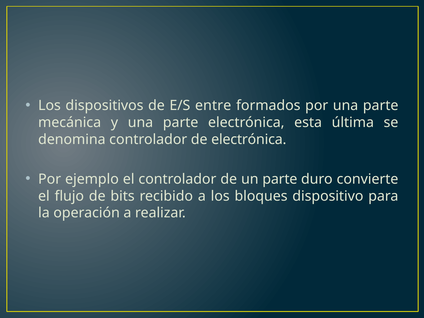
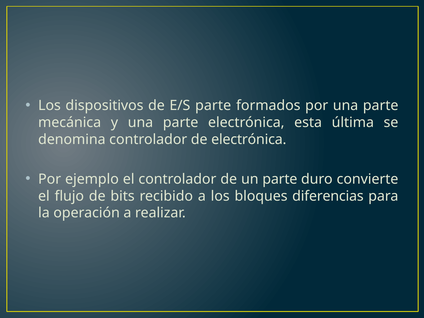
E/S entre: entre -> parte (213, 106)
dispositivo: dispositivo -> diferencias (328, 196)
